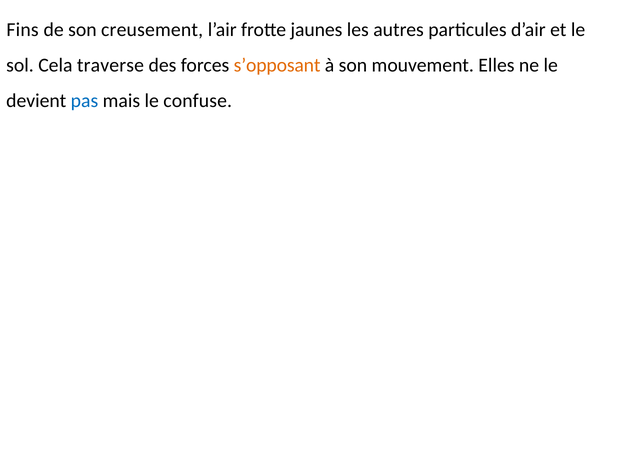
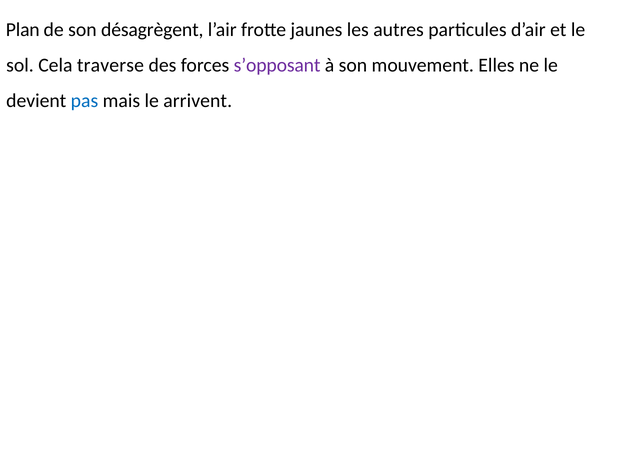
Fins: Fins -> Plan (23, 30)
creusement: creusement -> désagrègent (152, 30)
s’opposant colour: orange -> purple (277, 65)
confuse: confuse -> arrivent (198, 101)
